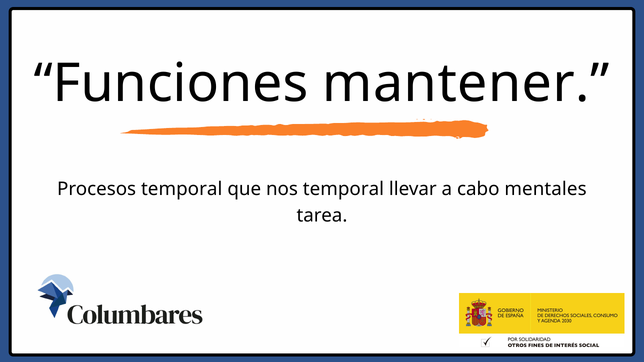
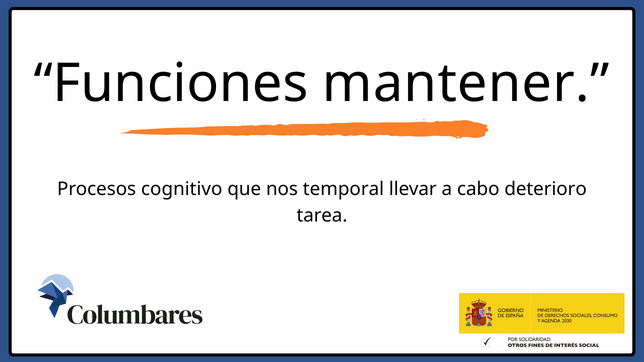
Procesos temporal: temporal -> cognitivo (182, 189)
mentales: mentales -> deterioro (546, 189)
